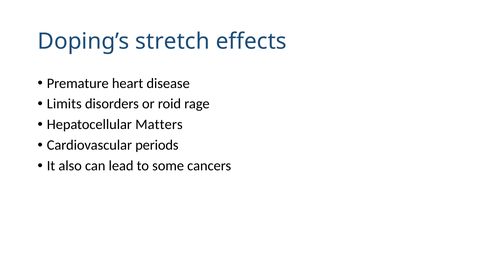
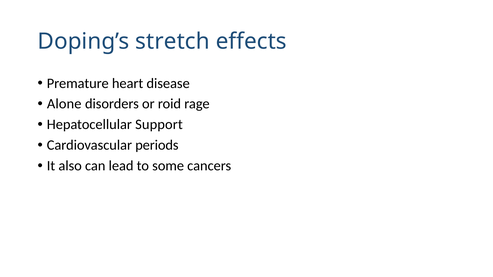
Limits: Limits -> Alone (64, 104)
Matters: Matters -> Support (159, 125)
